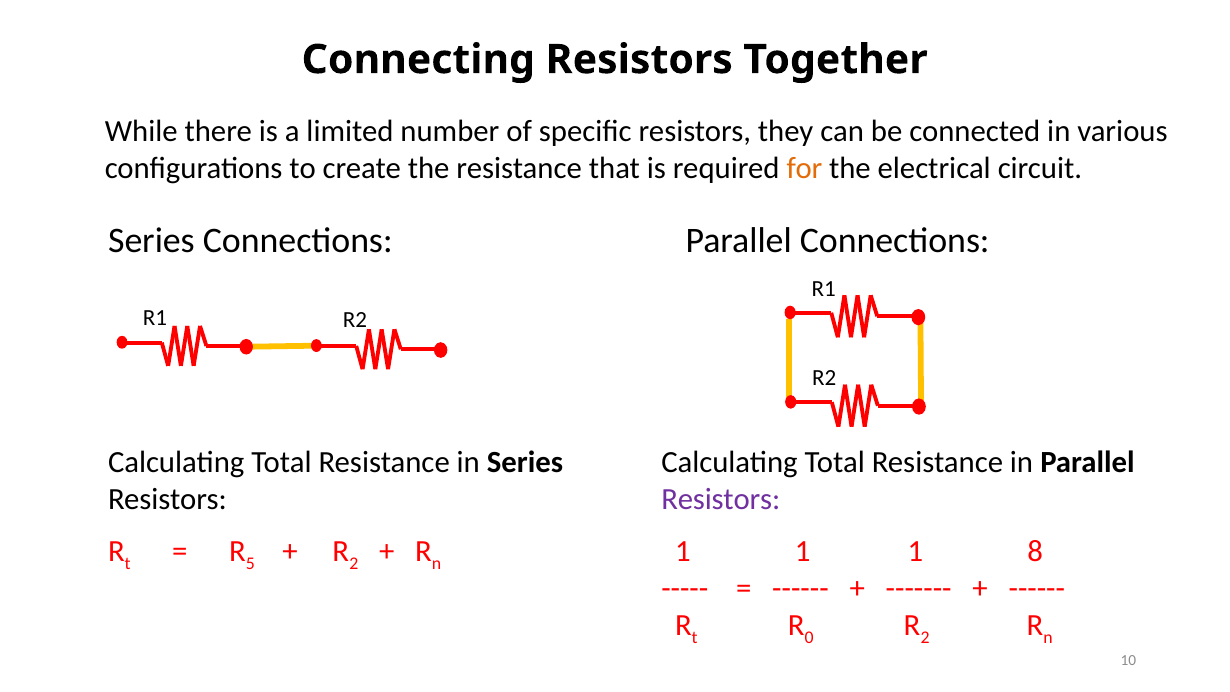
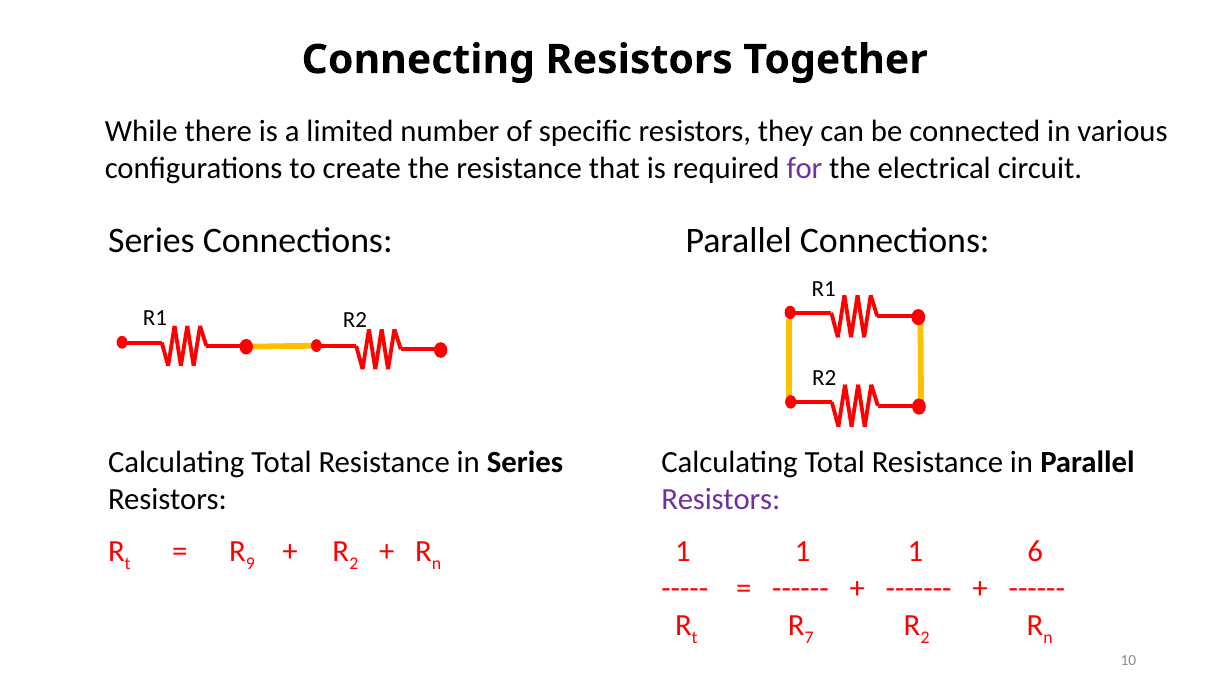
for colour: orange -> purple (804, 168)
5: 5 -> 9 (250, 563)
8: 8 -> 6 (1035, 551)
0: 0 -> 7 (809, 637)
